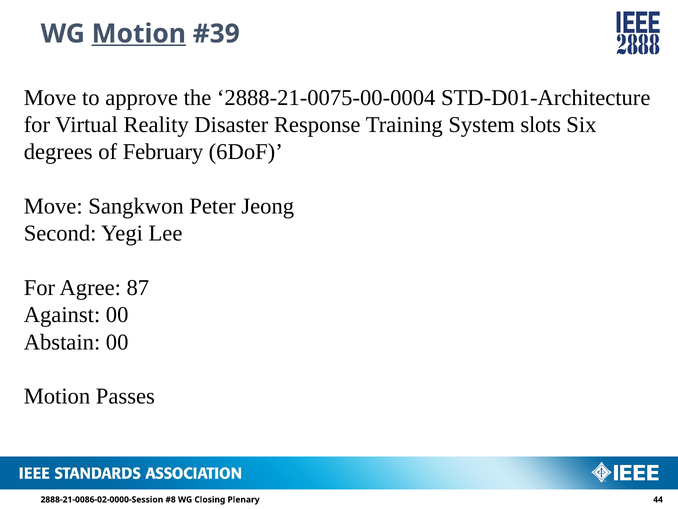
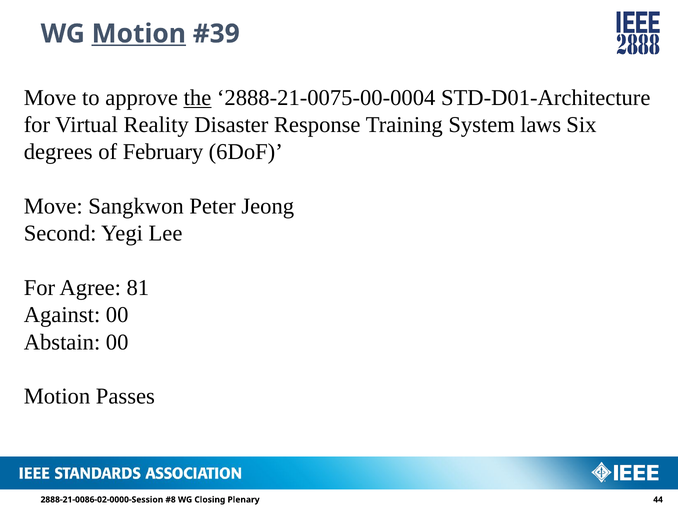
the underline: none -> present (197, 98)
slots: slots -> laws (541, 125)
87: 87 -> 81 (138, 287)
